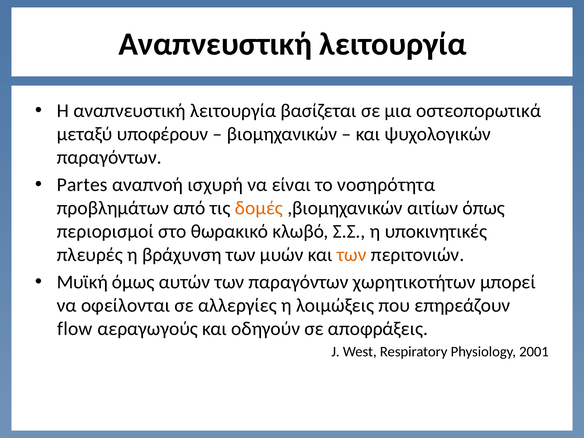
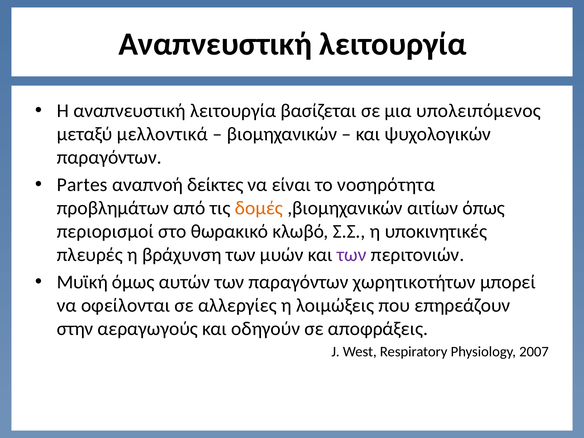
οστεοπορωτικά: οστεοπορωτικά -> υπολειπόμενος (479, 111)
υποφέρουν: υποφέρουν -> μελλοντικά (163, 134)
ισχυρή: ισχυρή -> δείκτες (215, 185)
των colour: orange -> purple (352, 255)
flow: flow -> στην (75, 329)
2001: 2001 -> 2007 (534, 352)
